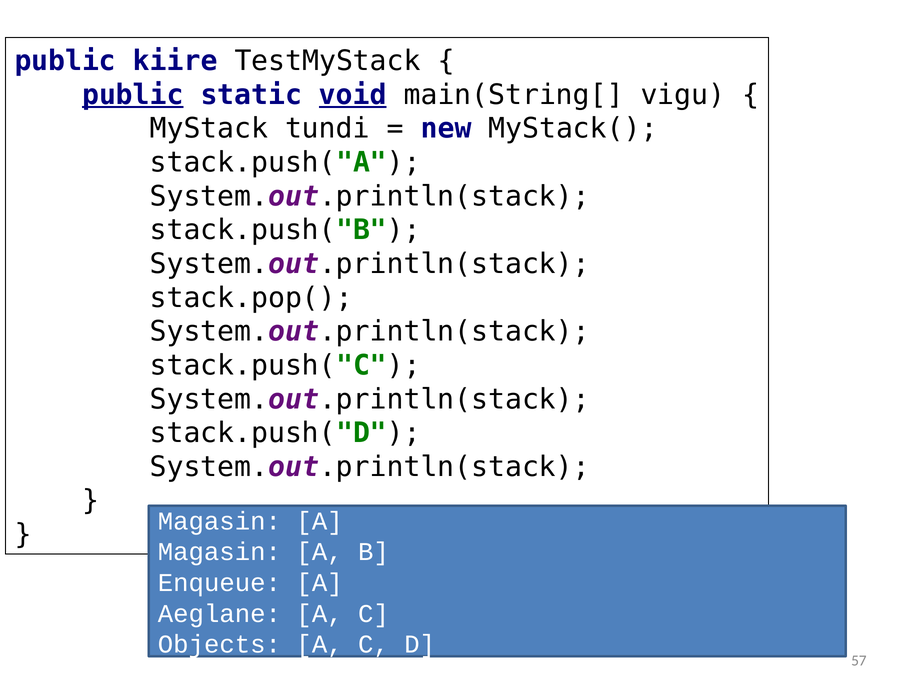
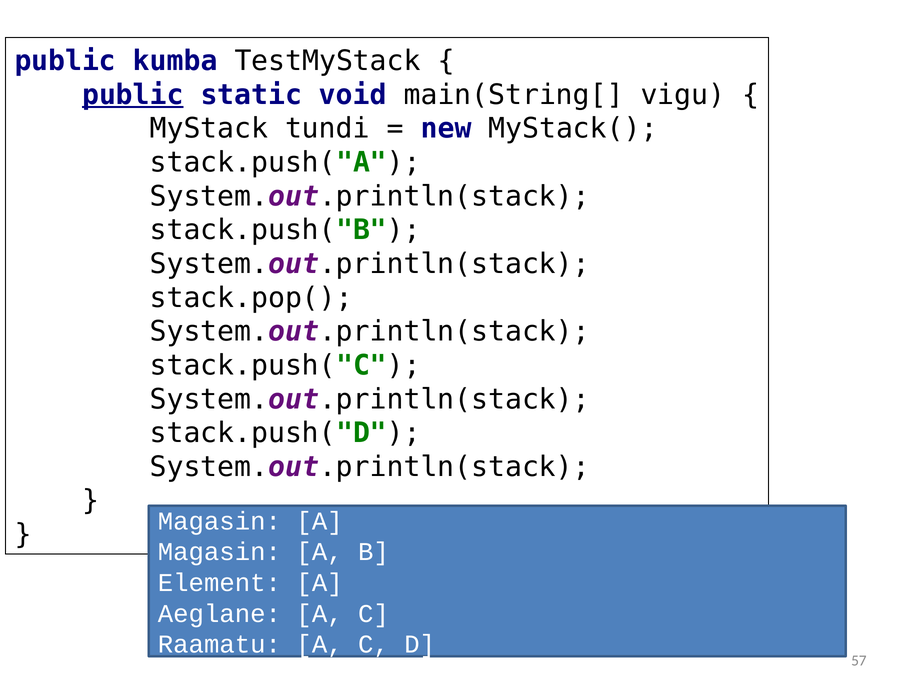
kiire: kiire -> kumba (175, 61)
void underline: present -> none (353, 95)
Enqueue: Enqueue -> Element (219, 582)
Objects: Objects -> Raamatu (219, 644)
